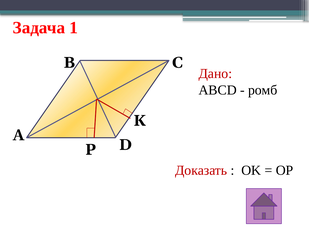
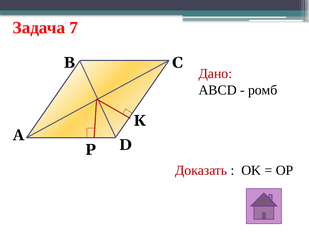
1: 1 -> 7 (74, 28)
